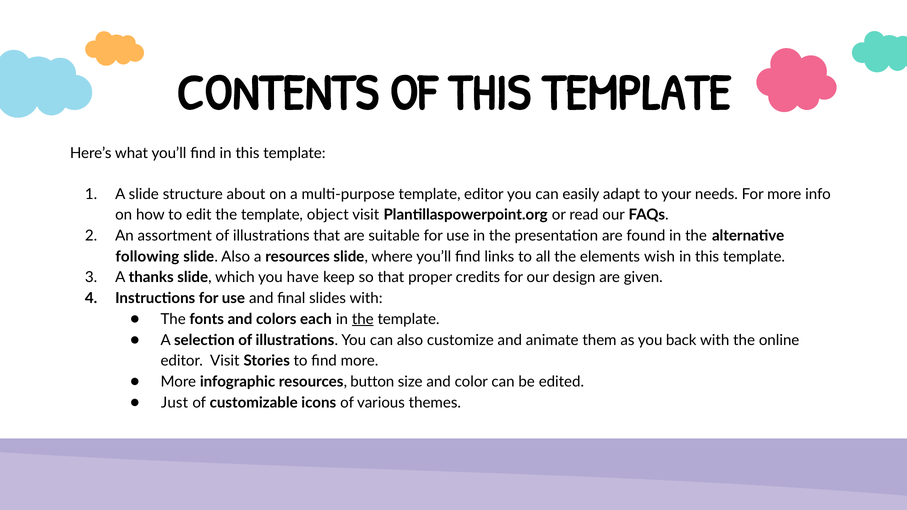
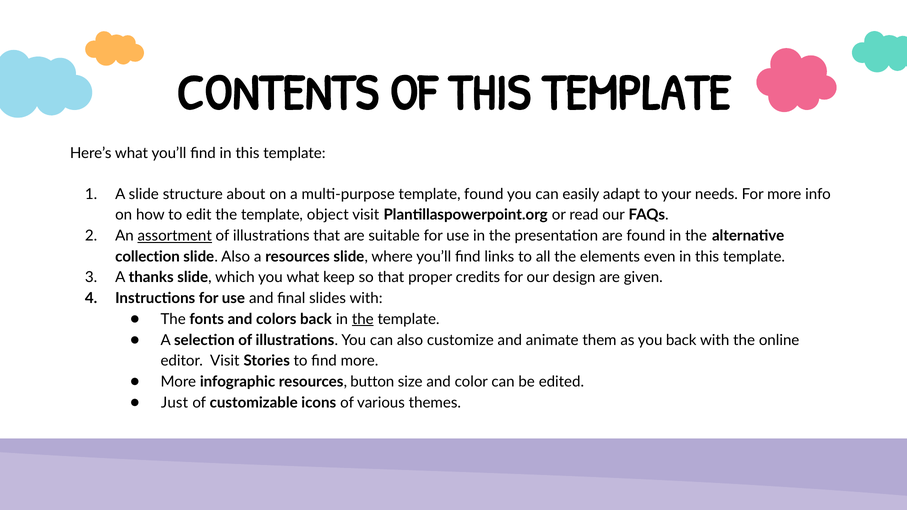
template editor: editor -> found (484, 194)
assortment underline: none -> present (175, 236)
following: following -> collection (148, 257)
wish: wish -> even (660, 257)
you have: have -> what (303, 278)
colors each: each -> back (316, 319)
